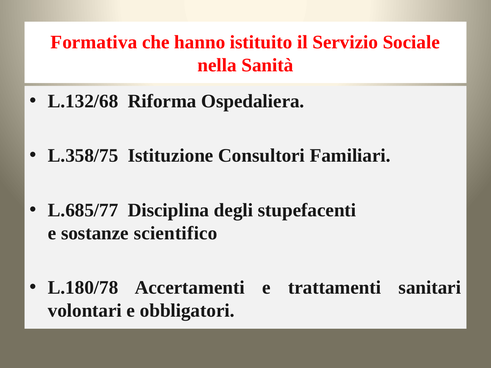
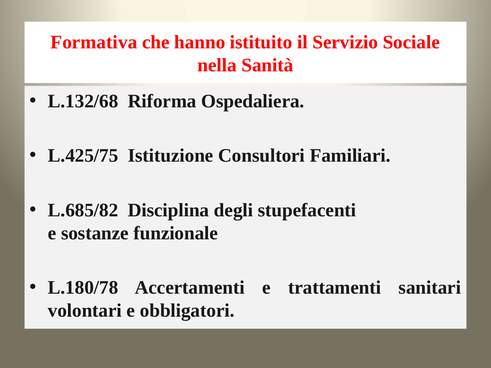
L.358/75: L.358/75 -> L.425/75 (83, 156)
L.685/77: L.685/77 -> L.685/82 (83, 210)
scientifico: scientifico -> funzionale (176, 233)
